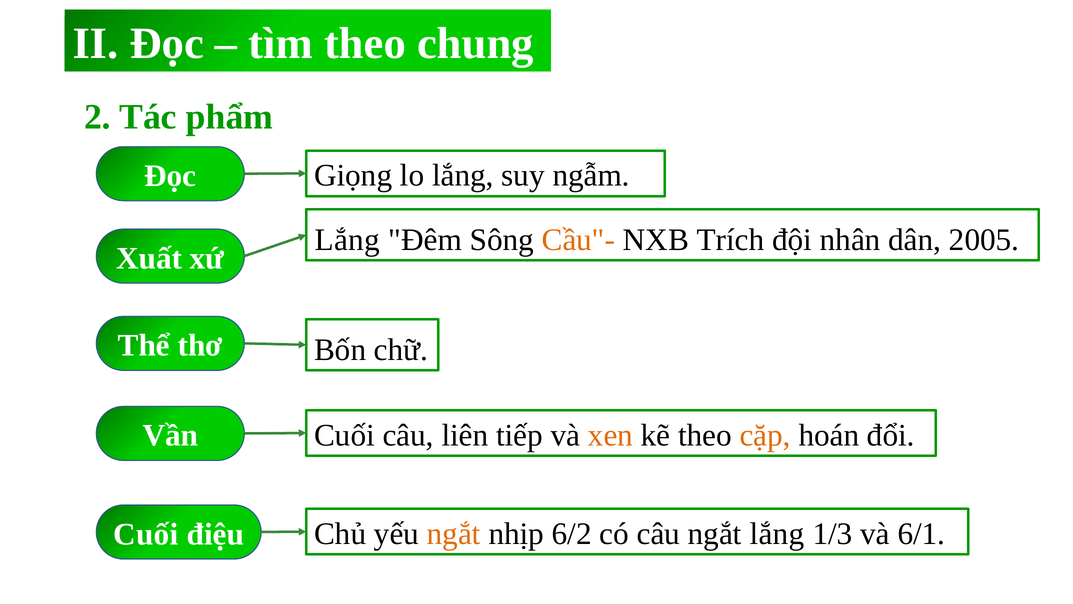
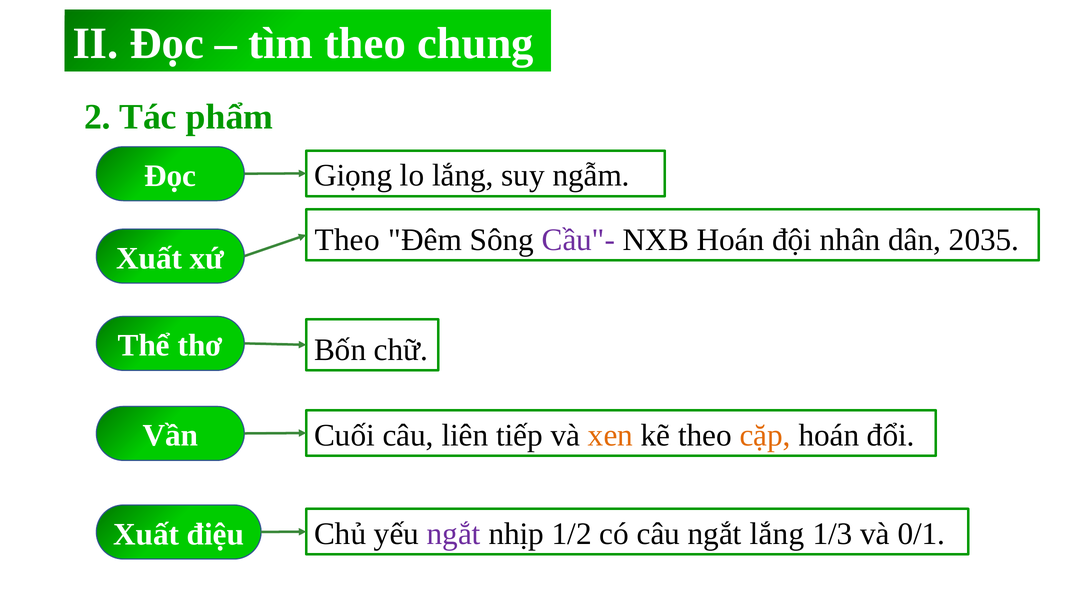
Lắng: Lắng -> Theo (347, 240)
Cầu"- colour: orange -> purple (578, 240)
NXB Trích: Trích -> Hoán (731, 240)
2005: 2005 -> 2035 (984, 240)
Cuối: Cuối -> Xuất (146, 534)
ngắt colour: orange -> purple (454, 534)
6/2: 6/2 -> 1/2 (572, 534)
6/1: 6/1 -> 0/1 (921, 534)
